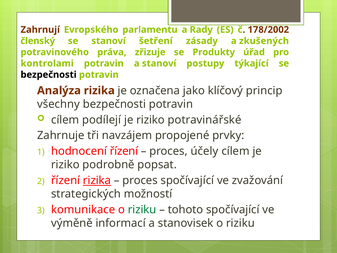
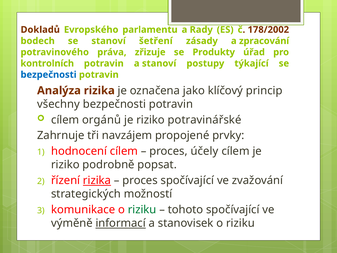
Zahrnují: Zahrnují -> Dokladů (40, 30)
členský: členský -> bodech (38, 41)
zkušených: zkušených -> zpracování (264, 41)
kontrolami: kontrolami -> kontrolních (47, 63)
bezpečnosti colour: black -> blue (49, 75)
podílejí: podílejí -> orgánů (102, 120)
hodnocení řízení: řízení -> cílem (124, 151)
informací underline: none -> present (121, 223)
